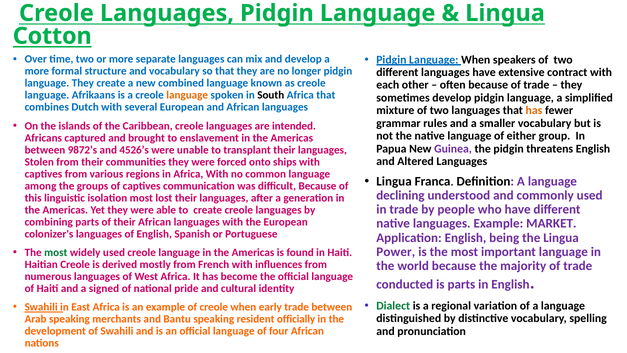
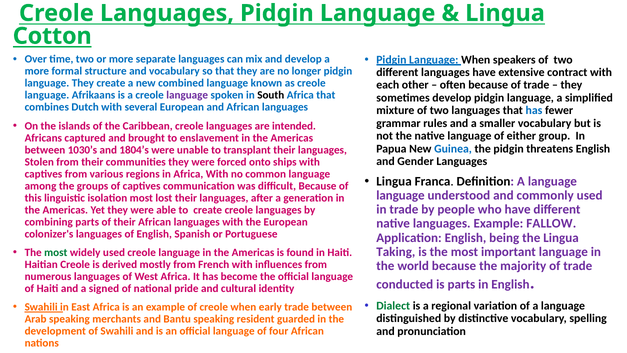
language colour: orange -> purple (187, 95)
has colour: orange -> blue (534, 110)
Guinea colour: purple -> blue (453, 148)
9872’s: 9872’s -> 1030’s (82, 150)
4526’s: 4526’s -> 1804’s (134, 150)
Altered: Altered -> Gender (416, 161)
declining: declining -> language (400, 195)
MARKET: MARKET -> FALLOW (551, 223)
Power: Power -> Taking (396, 252)
officially: officially -> guarded (296, 319)
